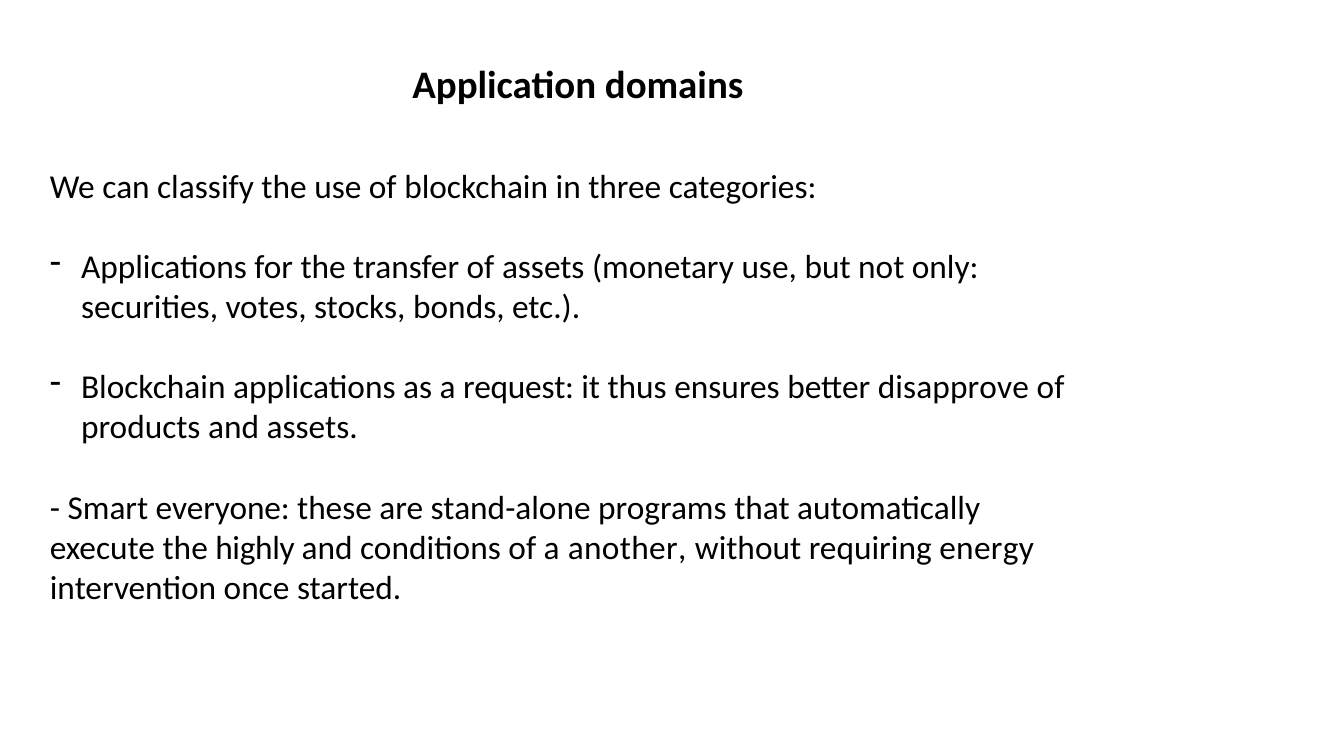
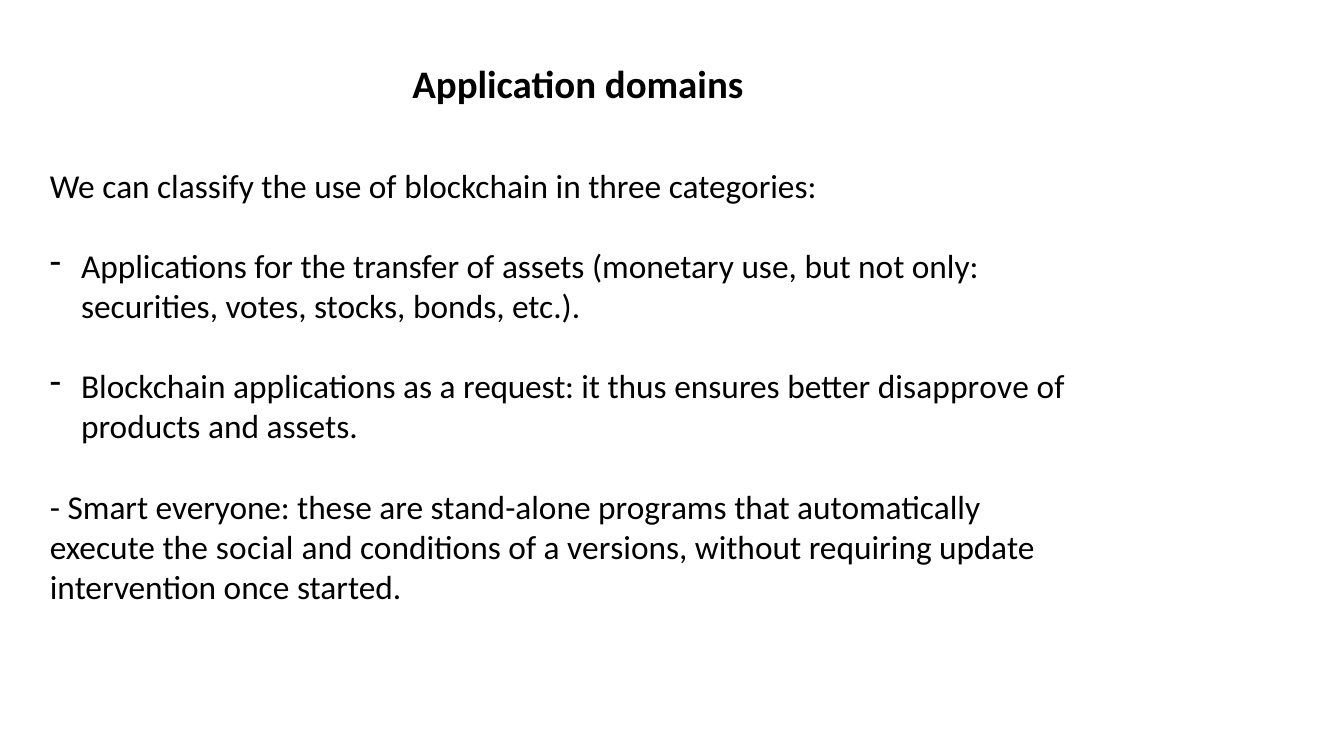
highly: highly -> social (255, 548)
another: another -> versions (627, 548)
energy: energy -> update (987, 548)
